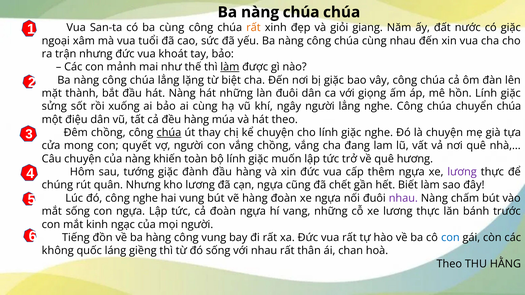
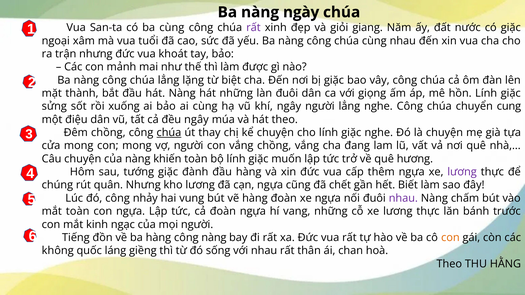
nàng chúa: chúa -> ngày (301, 12)
rất colour: orange -> purple (253, 28)
làm underline: present -> none (230, 67)
chuyển chúa: chúa -> cung (509, 106)
đều hàng: hàng -> ngây (196, 120)
con quyết: quyết -> mong (137, 146)
công nghe: nghe -> nhảy (145, 198)
mắt sống: sống -> toàn (78, 212)
công vung: vung -> nàng (214, 238)
con colour: blue -> orange (450, 238)
